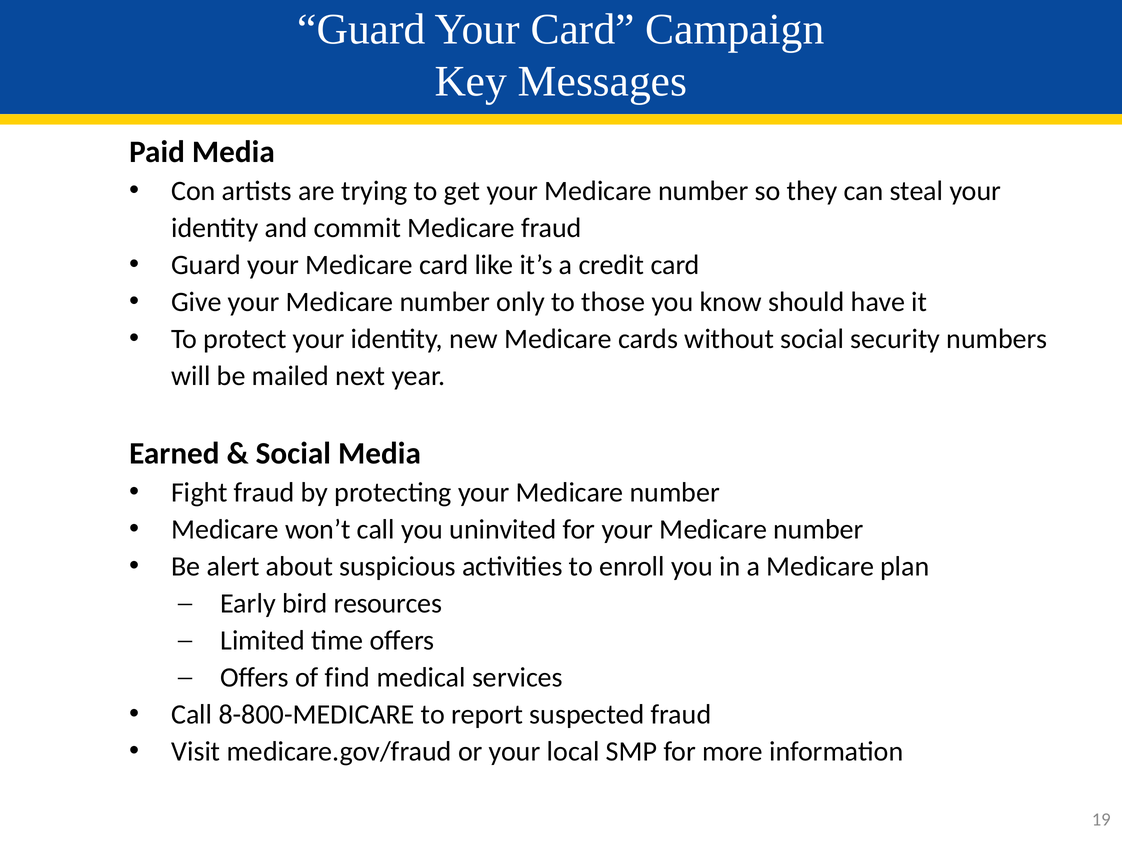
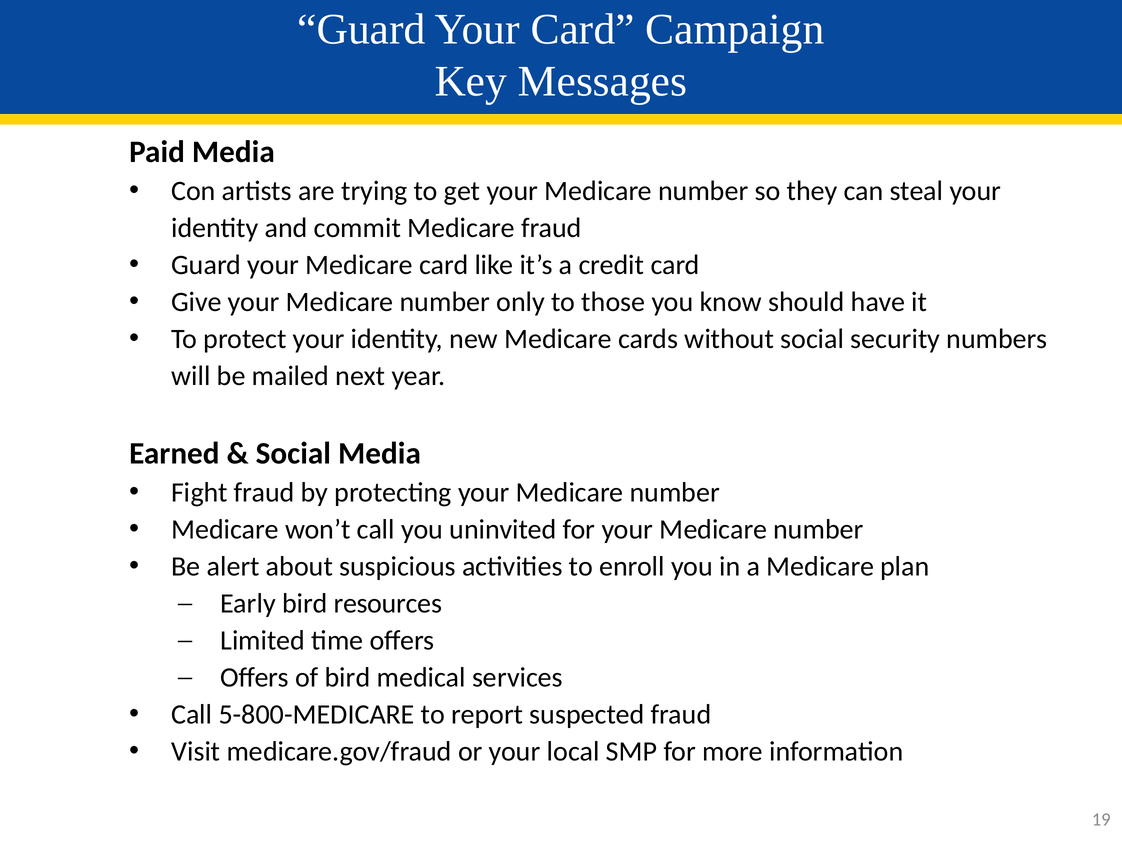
of find: find -> bird (348, 678)
8-800-MEDICARE: 8-800-MEDICARE -> 5-800-MEDICARE (317, 715)
